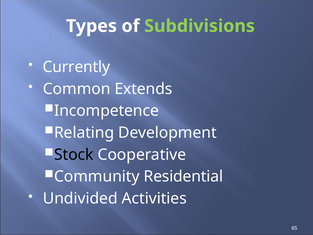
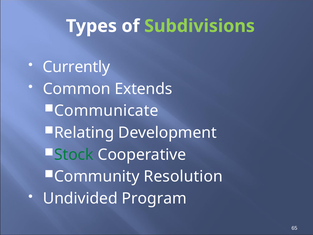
Incompetence: Incompetence -> Communicate (106, 111)
Stock colour: black -> green (74, 154)
Residential: Residential -> Resolution (183, 176)
Activities: Activities -> Program (154, 198)
